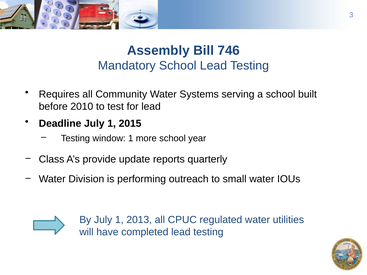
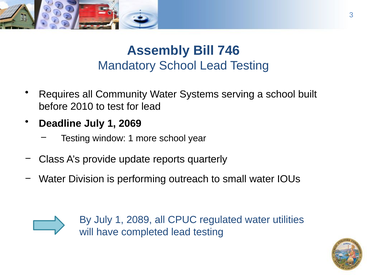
2015: 2015 -> 2069 (130, 124)
2013: 2013 -> 2089 (139, 220)
